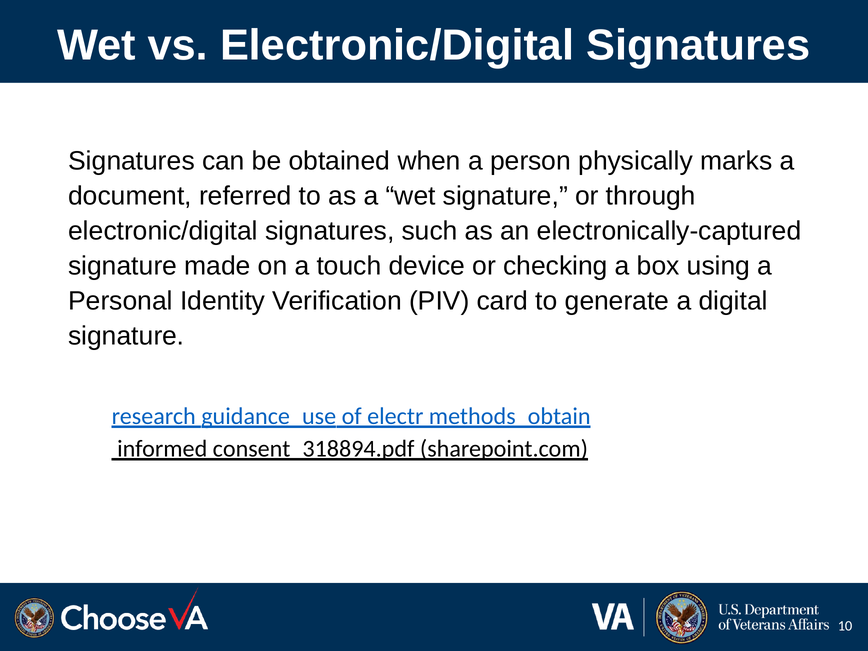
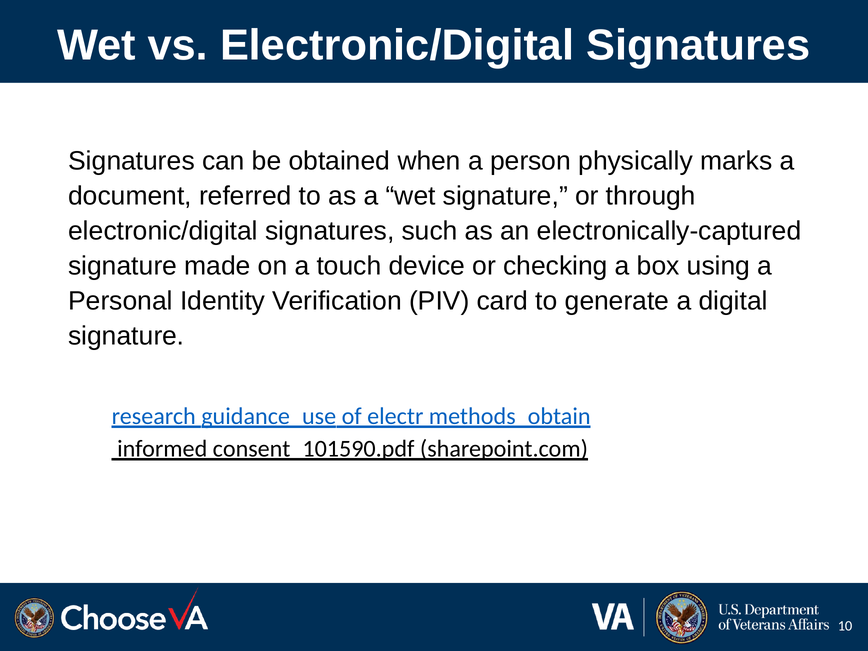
consent_318894.pdf: consent_318894.pdf -> consent_101590.pdf (314, 449)
